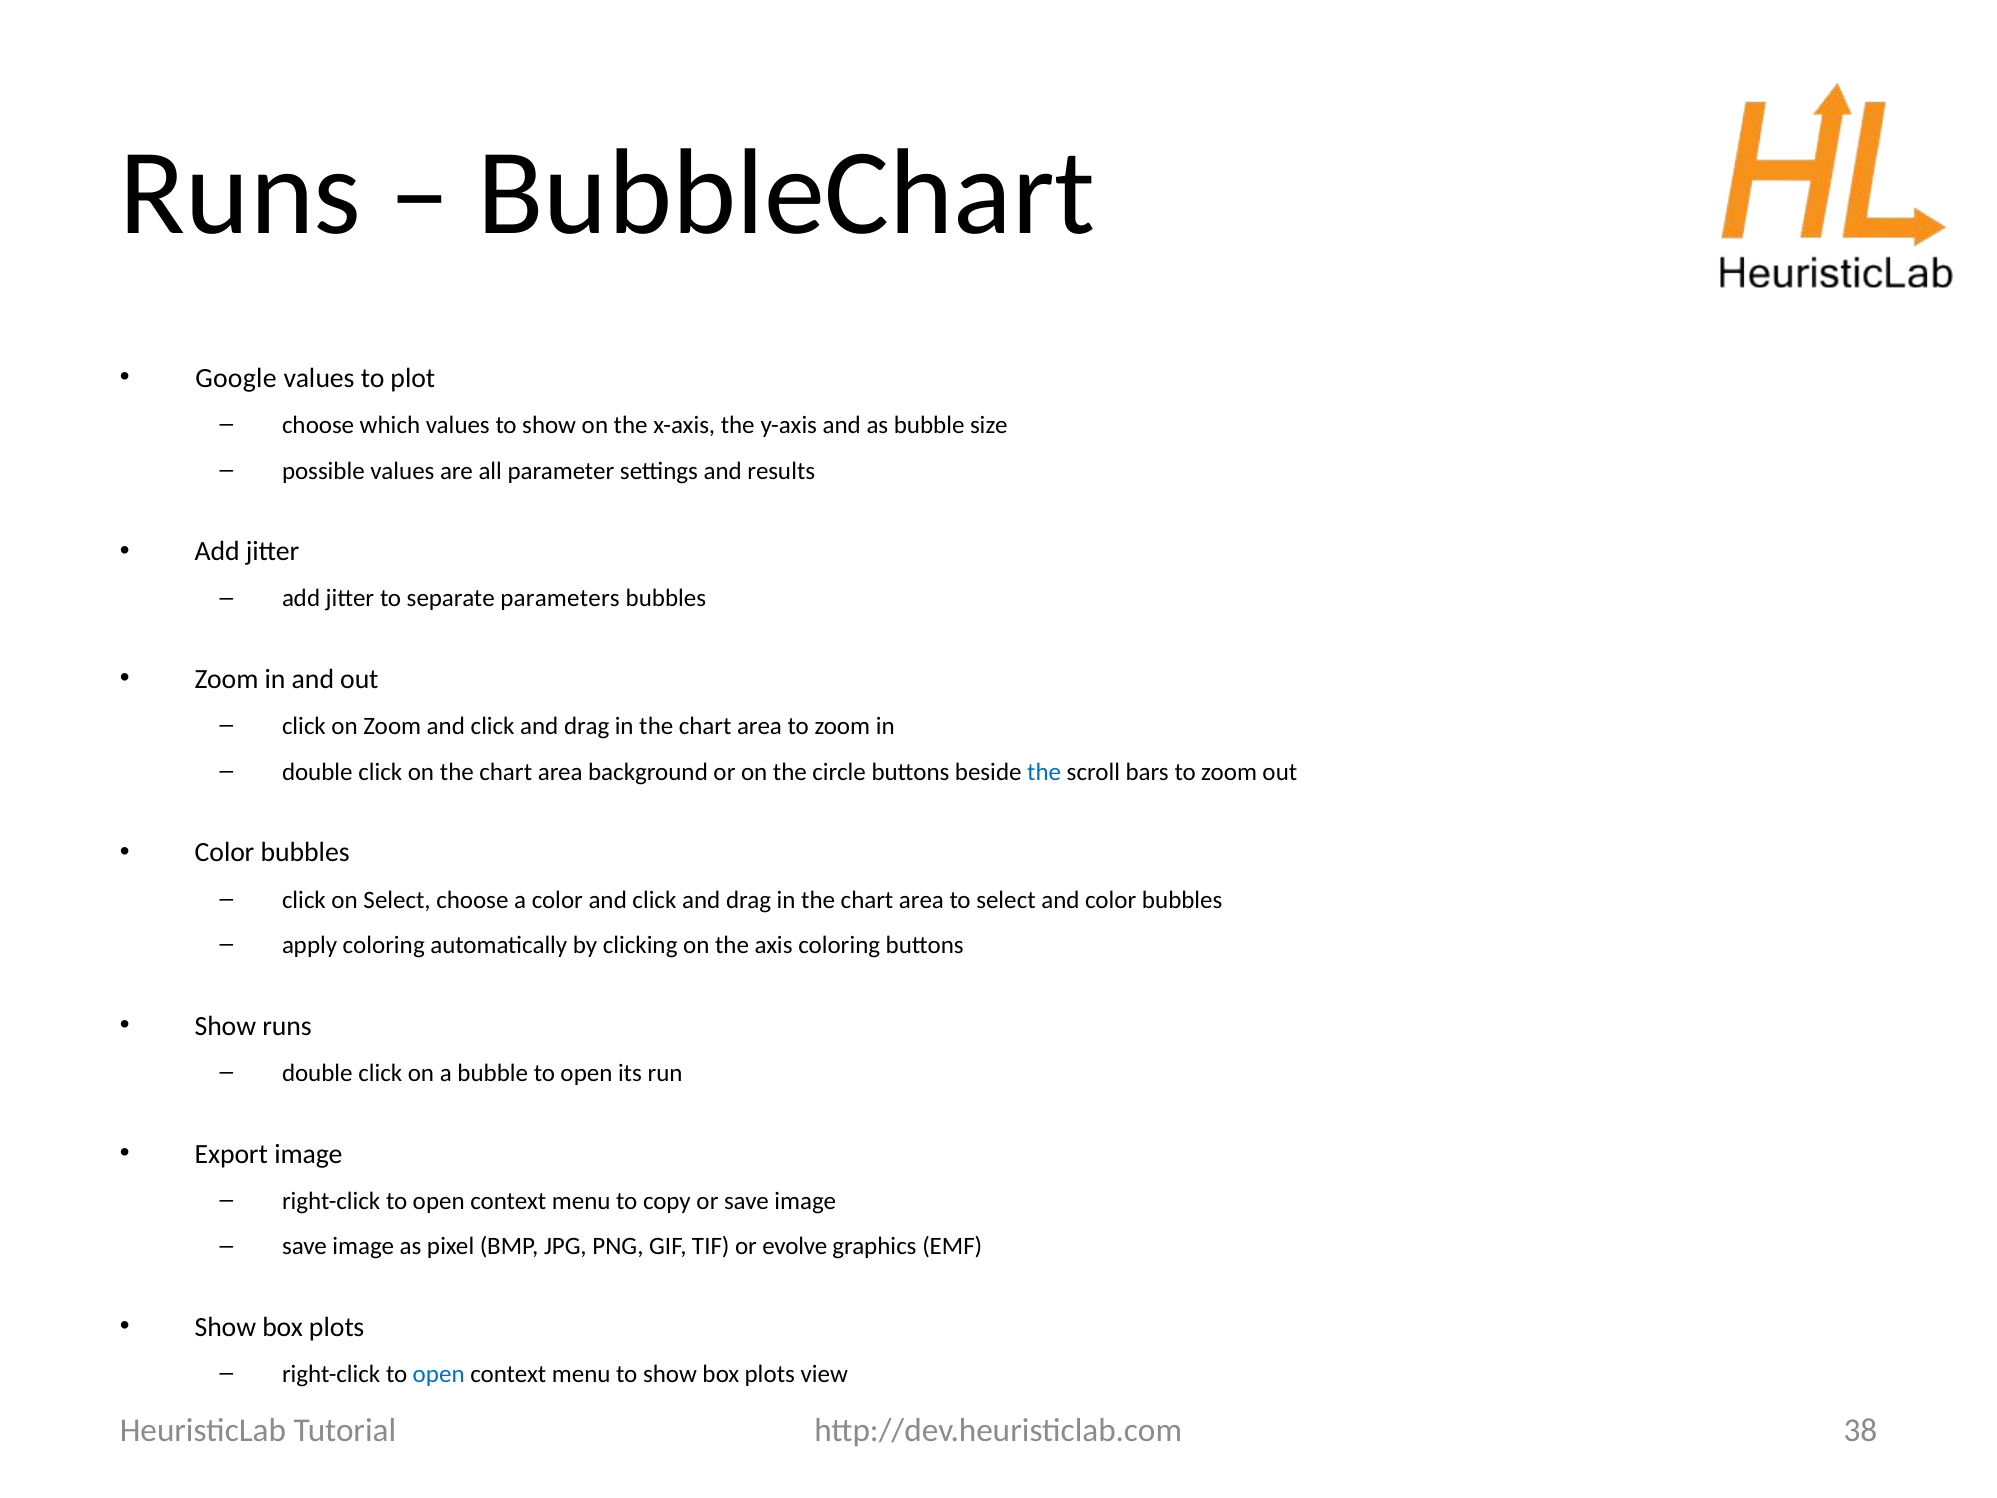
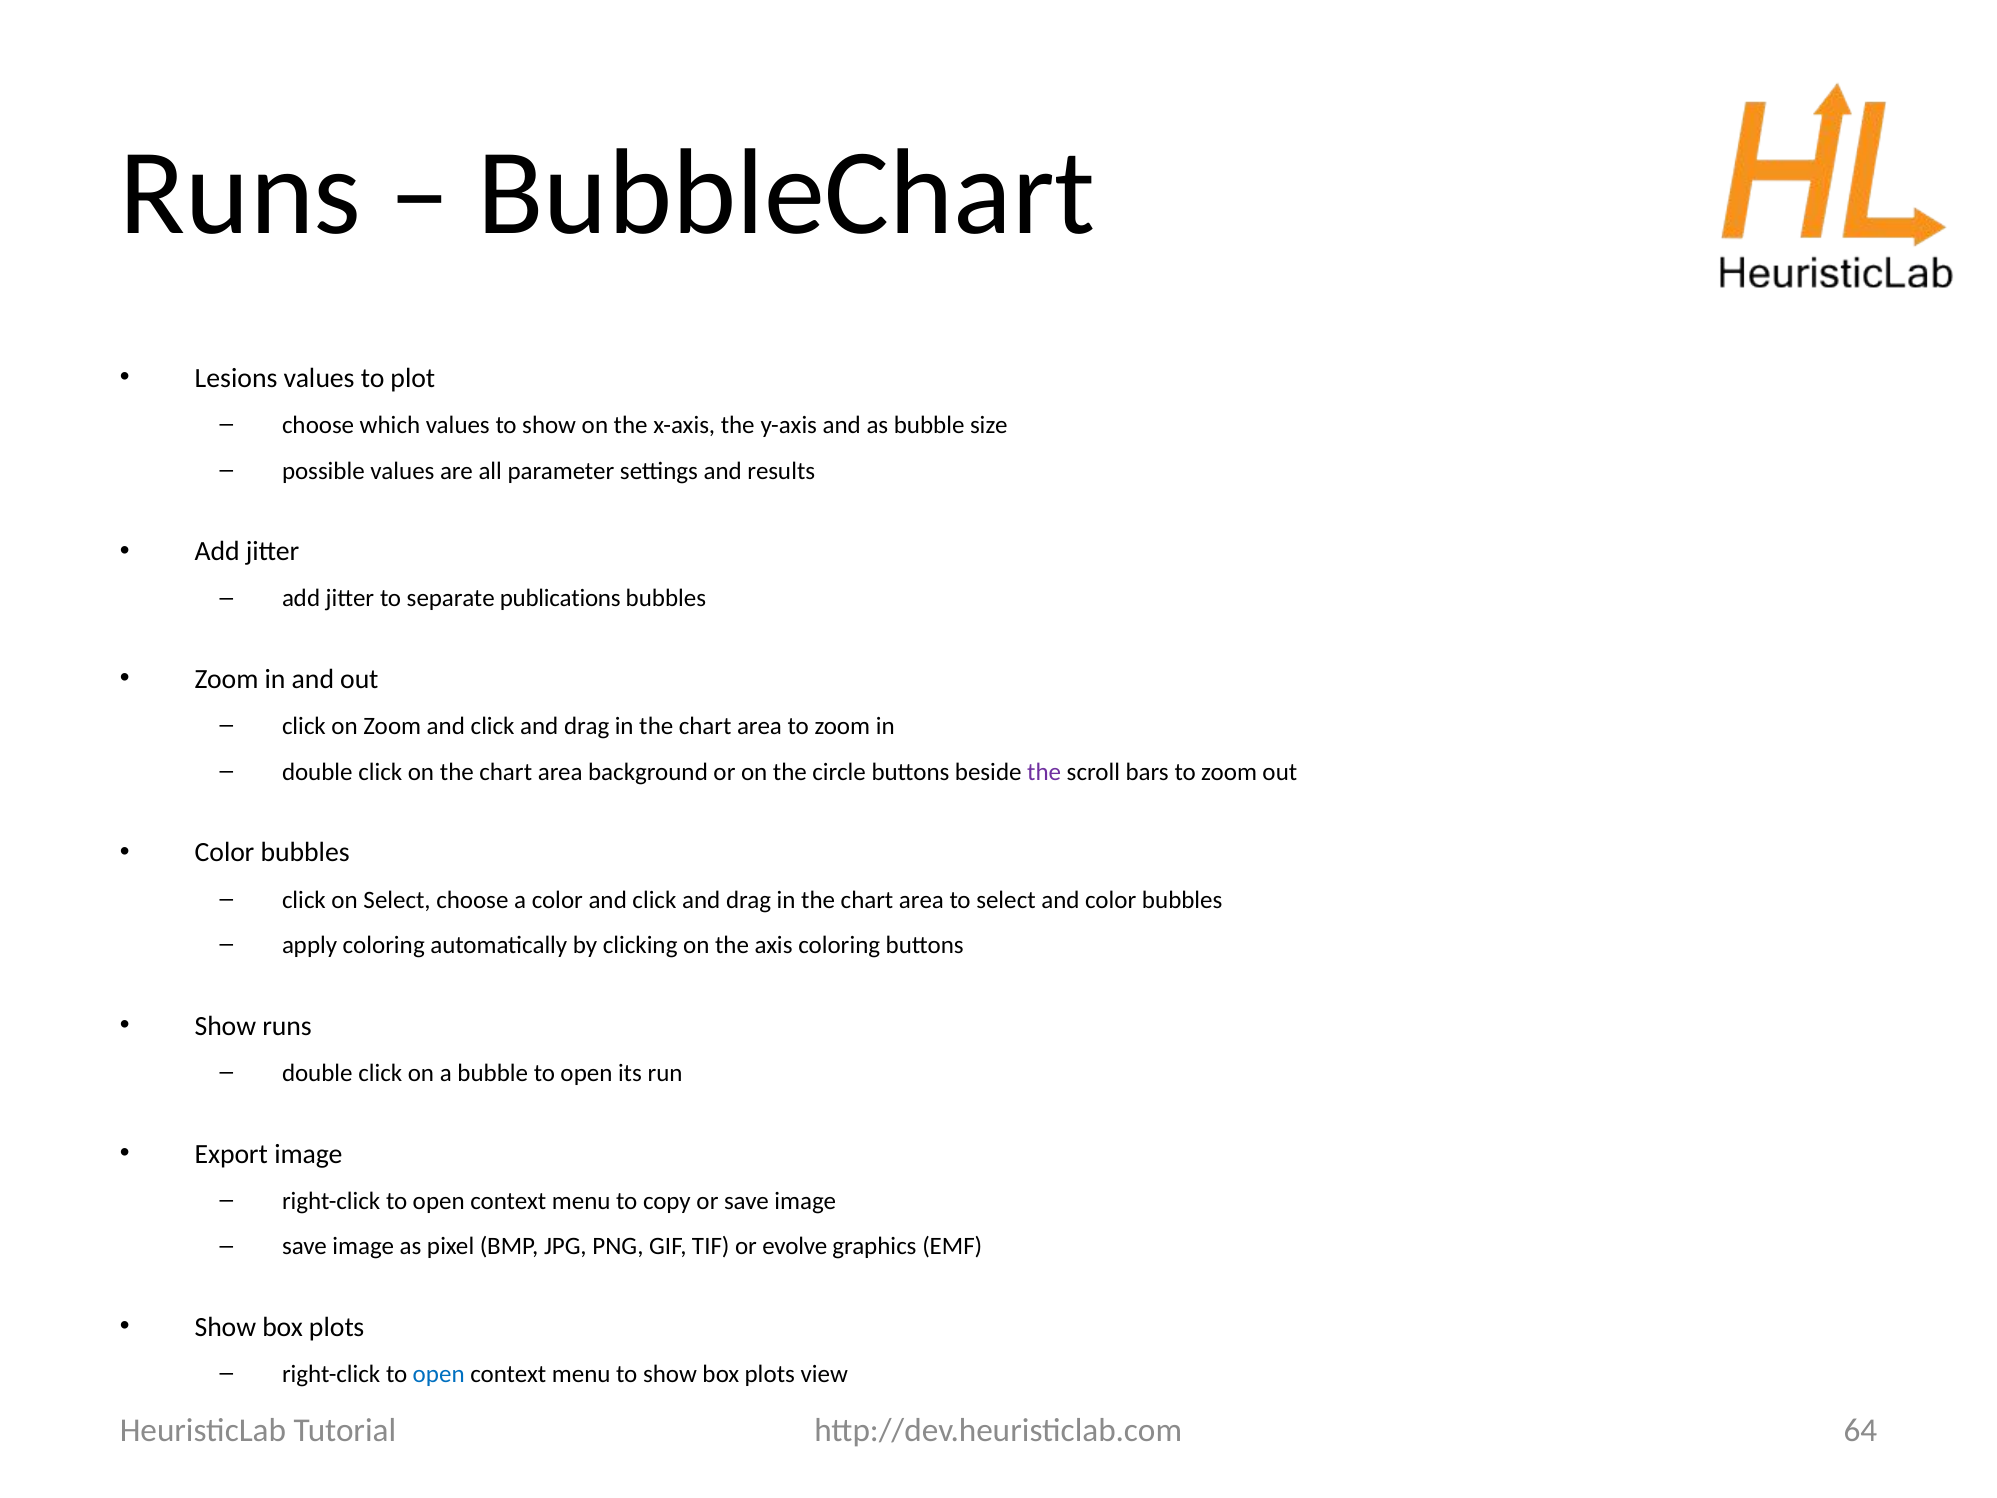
Google: Google -> Lesions (236, 378)
parameters: parameters -> publications (560, 598)
the colour: blue -> purple (1044, 772)
38: 38 -> 64 (1860, 1430)
